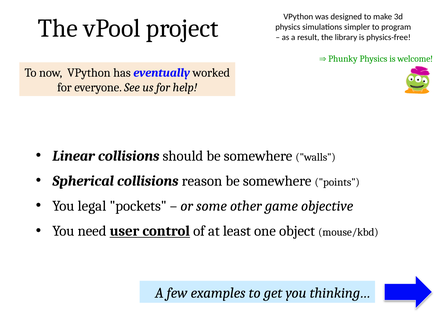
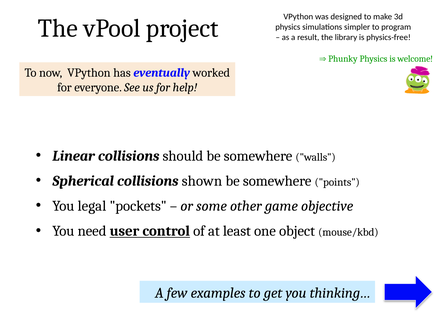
reason: reason -> shown (202, 181)
